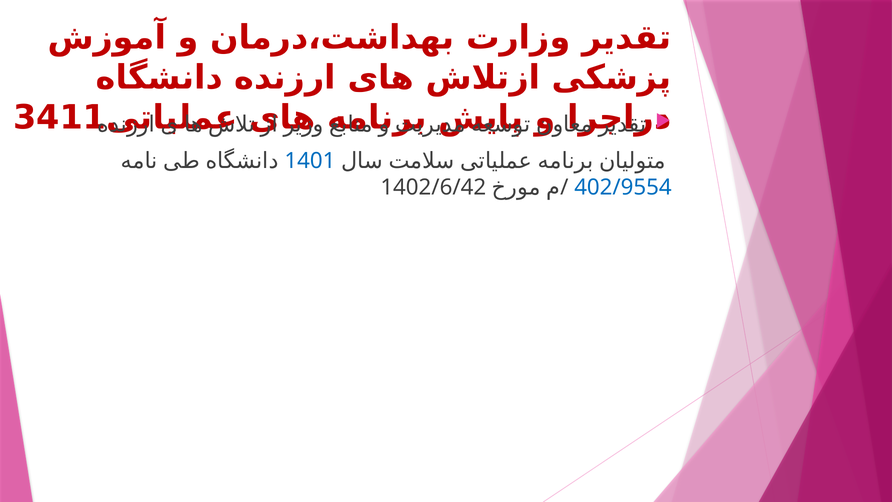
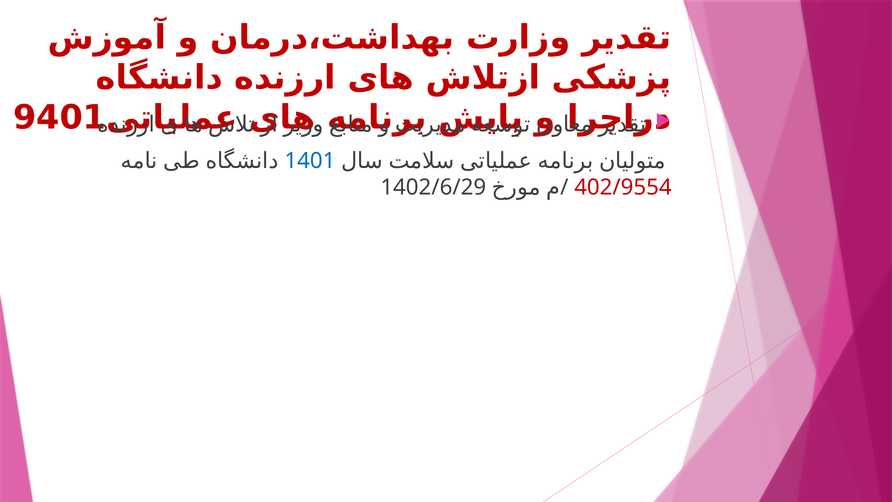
3411: 3411 -> 9401 (60, 118)
1402/6/42: 1402/6/42 -> 1402/6/29 (433, 187)
402/9554 colour: blue -> red (623, 187)
